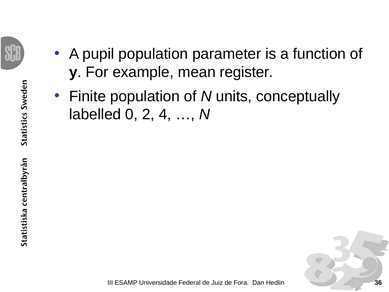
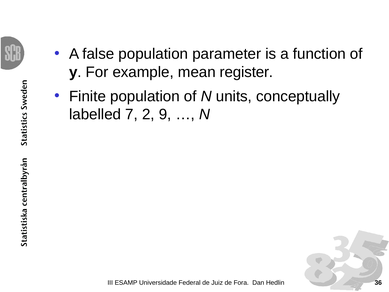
pupil: pupil -> false (98, 54)
0: 0 -> 7 (132, 114)
4: 4 -> 9 (165, 114)
